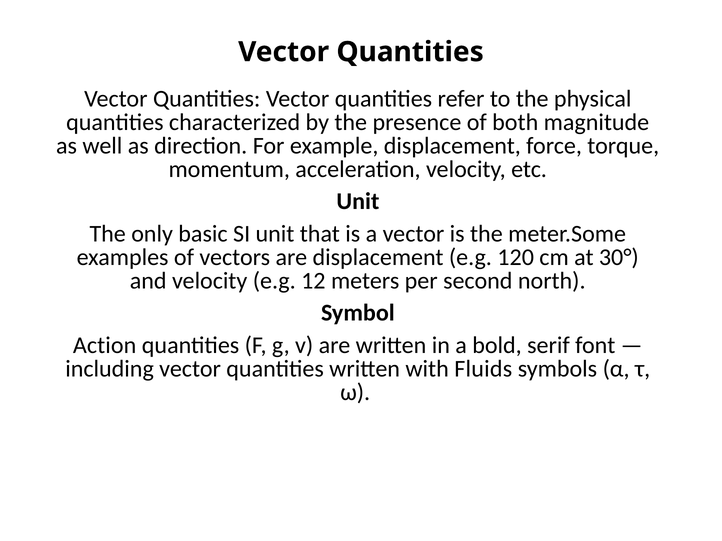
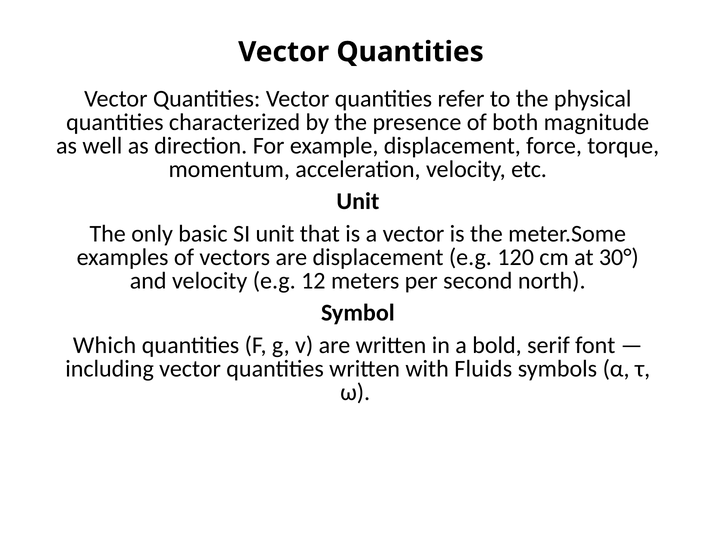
Action: Action -> Which (105, 346)
